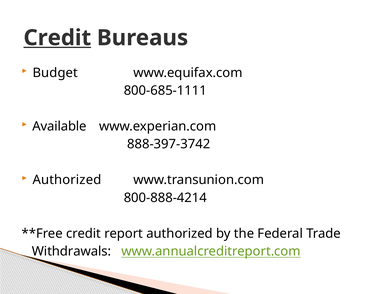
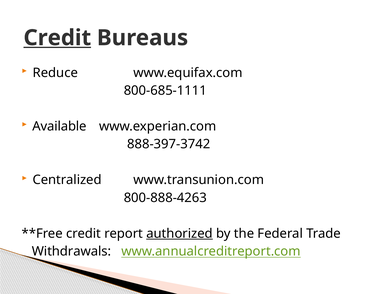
Budget: Budget -> Reduce (55, 73)
Authorized: Authorized -> Centralized (67, 180)
800-888-4214: 800-888-4214 -> 800-888-4263 (165, 198)
authorized underline: none -> present (180, 233)
